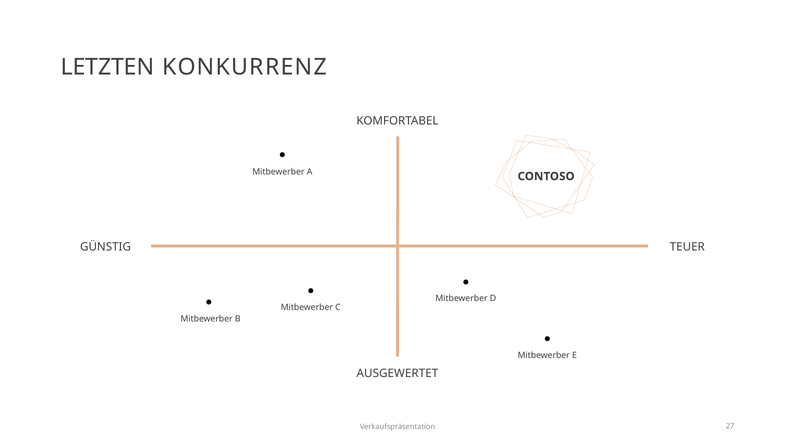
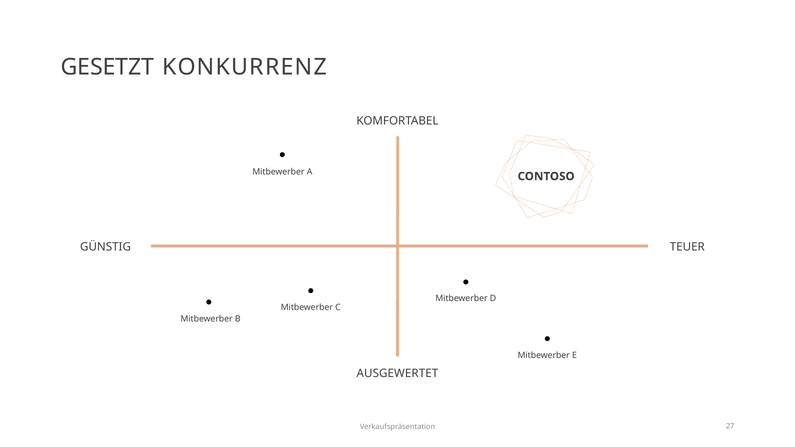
LETZTEN: LETZTEN -> GESETZT (107, 67)
